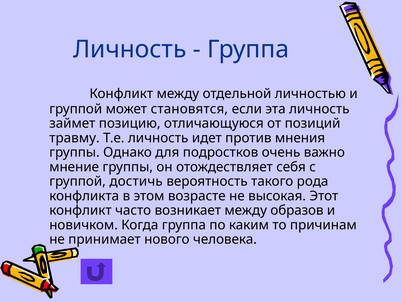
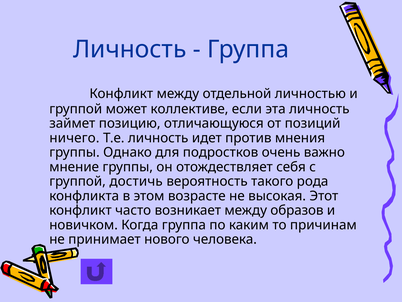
становятся: становятся -> коллективе (189, 109)
травму: травму -> ничего (74, 138)
